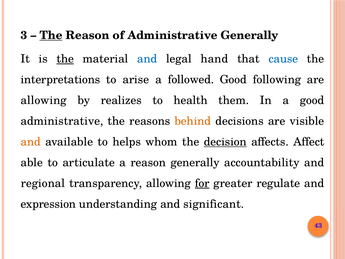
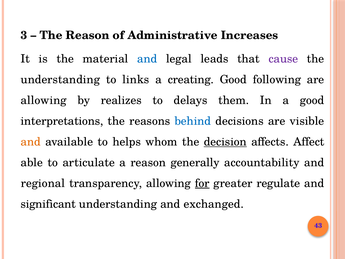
The underline: present -> none (51, 35)
Administrative Generally: Generally -> Increases (249, 35)
the underline: present -> none (65, 59)
hand: hand -> leads (214, 59)
cause colour: blue -> purple (283, 59)
interpretations: interpretations -> understanding (60, 80)
arise: arise -> links (136, 80)
followed: followed -> creating (191, 80)
health: health -> delays (191, 100)
administrative: administrative -> interpretations (62, 121)
behind colour: orange -> blue (193, 121)
expression: expression -> significant (48, 204)
significant: significant -> exchanged (214, 204)
